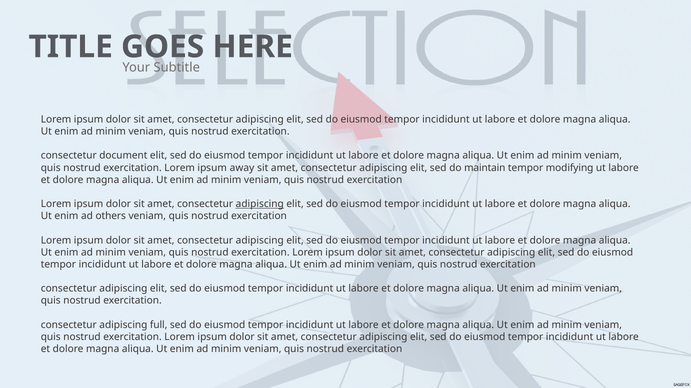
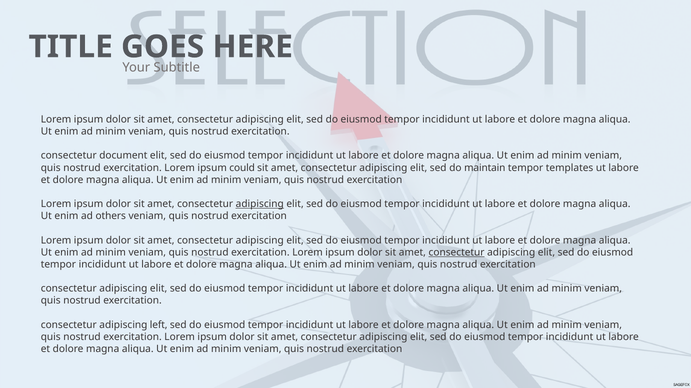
away: away -> could (242, 168)
modifying: modifying -> templates (570, 168)
consectetur underline: none -> present (457, 253)
full: full -> left (159, 325)
